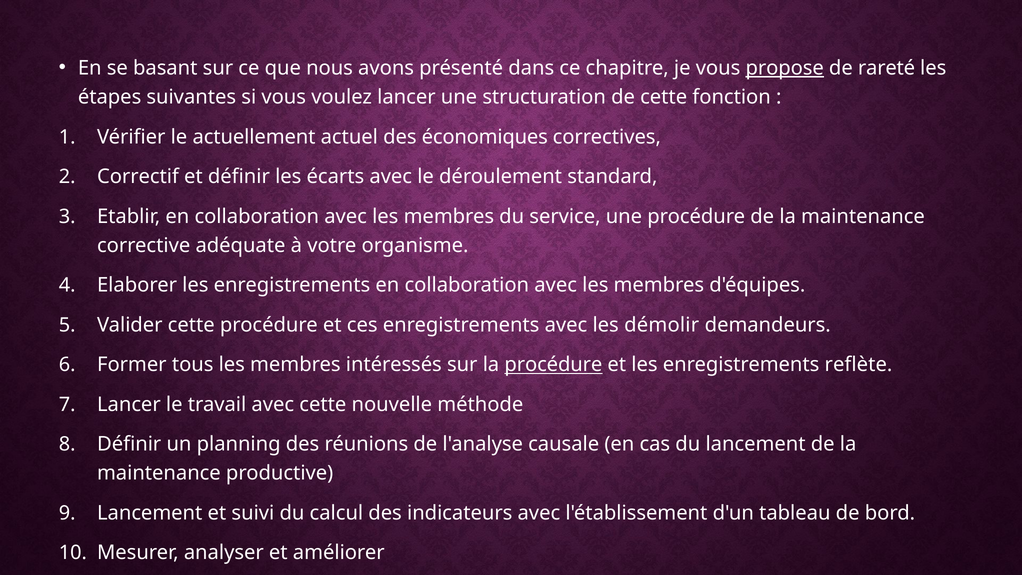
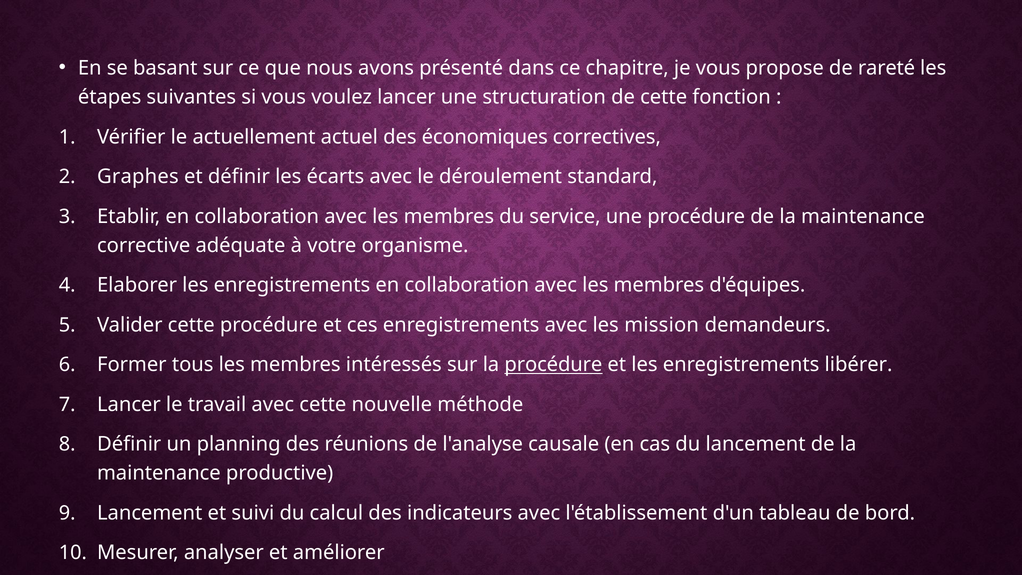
propose underline: present -> none (785, 68)
Correctif: Correctif -> Graphes (138, 177)
démolir: démolir -> mission (662, 325)
reflète: reflète -> libérer (859, 365)
